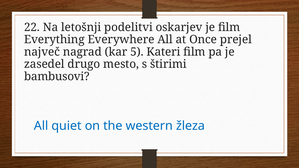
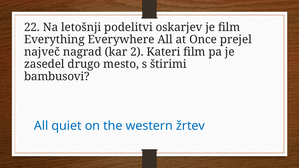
5: 5 -> 2 (137, 52)
žleza: žleza -> žrtev (190, 126)
